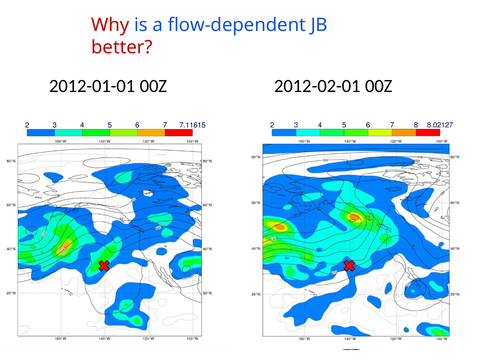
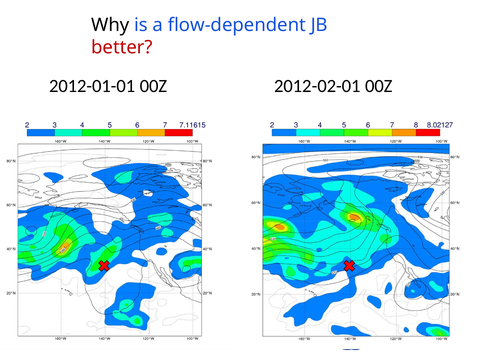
Why colour: red -> black (110, 25)
